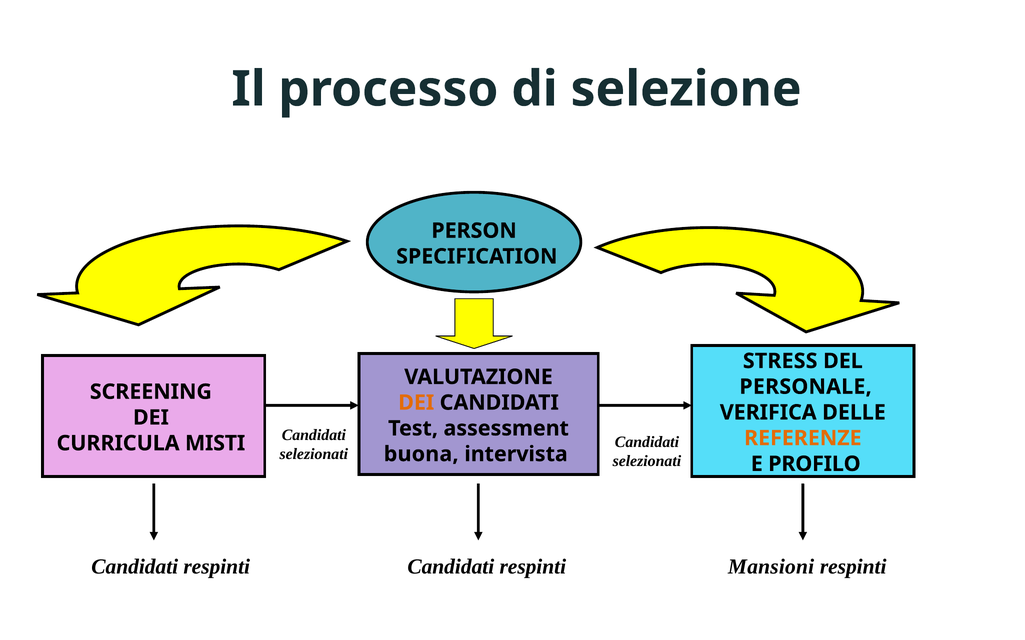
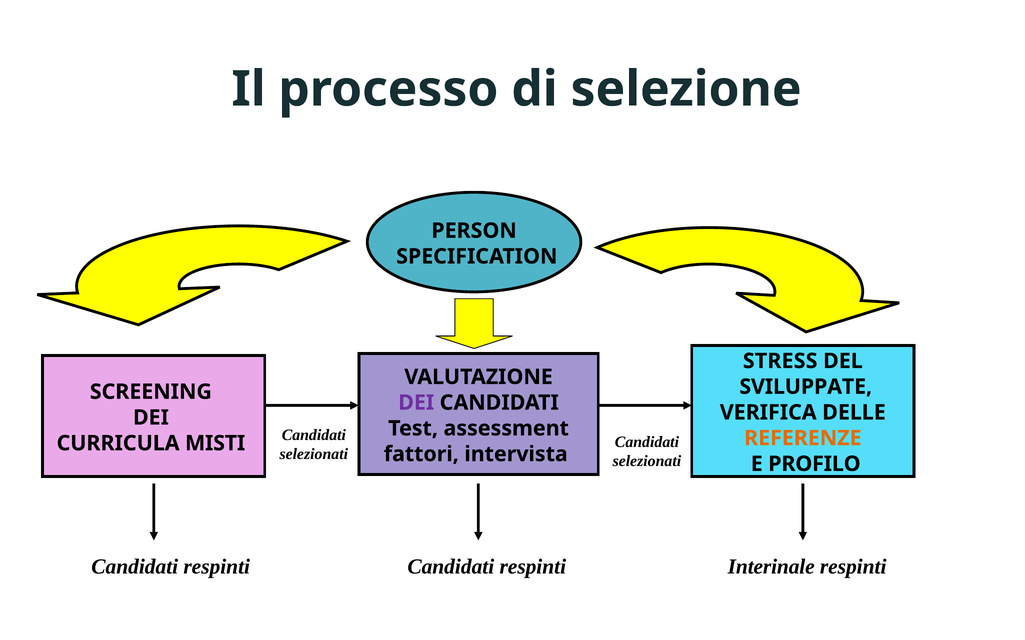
PERSONALE: PERSONALE -> SVILUPPATE (806, 387)
DEI colour: orange -> purple (416, 403)
buona: buona -> fattori (421, 455)
Mansioni: Mansioni -> Interinale (771, 567)
